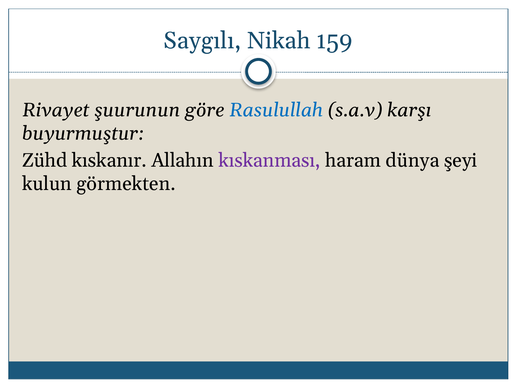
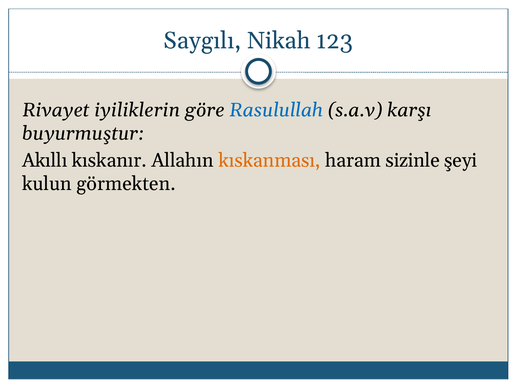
159: 159 -> 123 (335, 41)
şuurunun: şuurunun -> iyiliklerin (137, 110)
Zühd: Zühd -> Akıllı (45, 160)
kıskanması colour: purple -> orange (269, 160)
dünya: dünya -> sizinle (413, 160)
